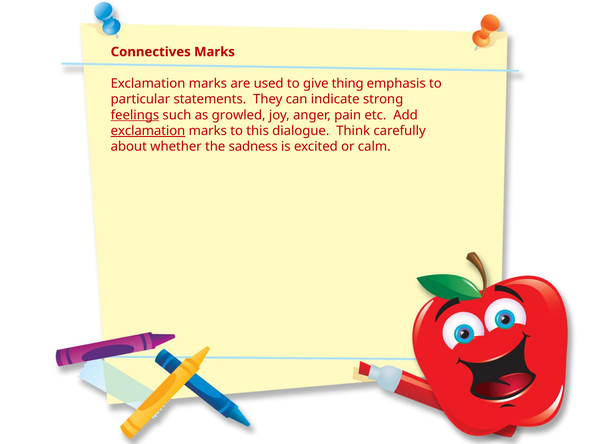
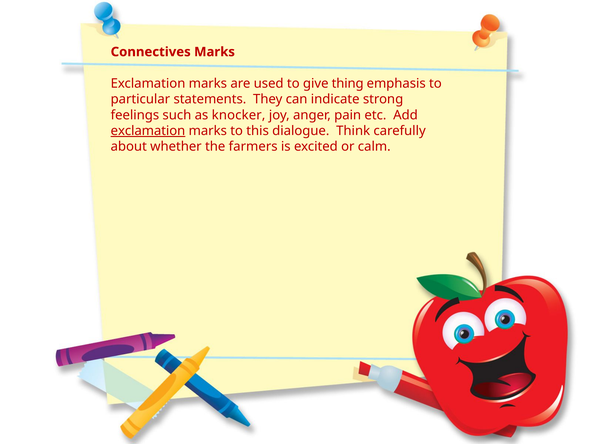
feelings underline: present -> none (135, 115)
growled: growled -> knocker (239, 115)
sadness: sadness -> farmers (253, 147)
